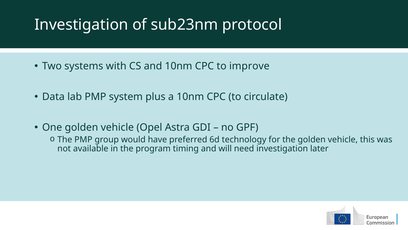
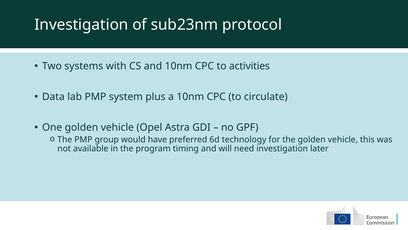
improve: improve -> activities (249, 66)
